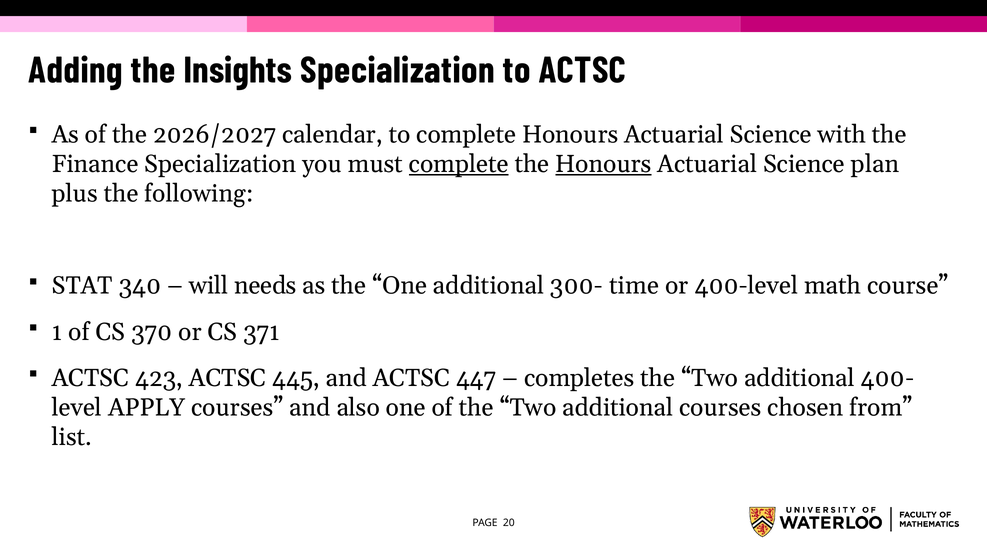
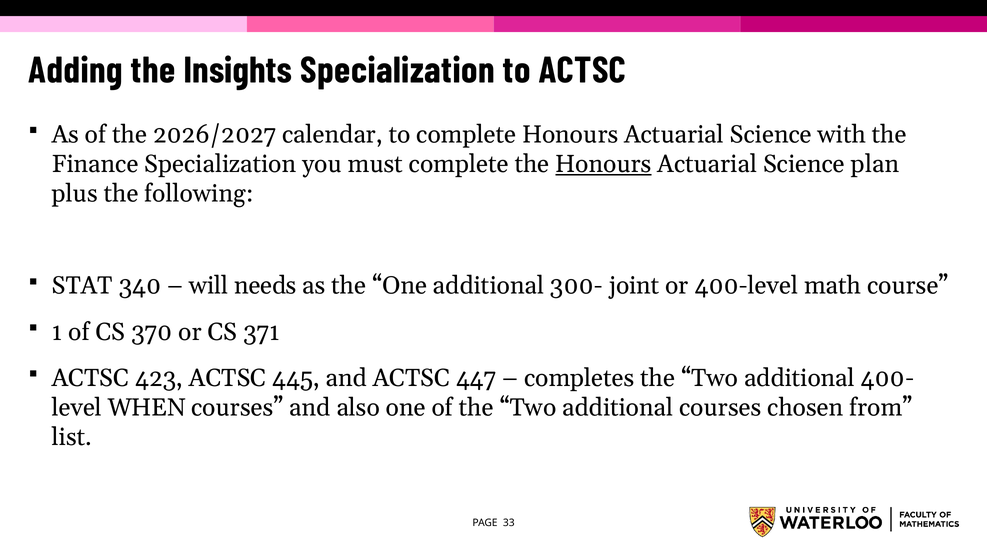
complete underline: present -> none (459, 164)
time: time -> joint (634, 286)
APPLY: APPLY -> WHEN (147, 408)
20: 20 -> 33 (509, 523)
